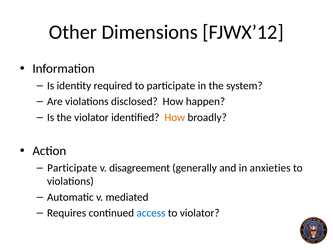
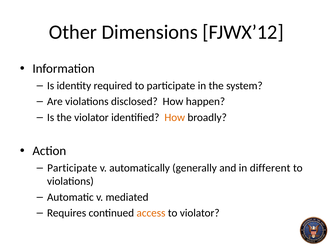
disagreement: disagreement -> automatically (140, 168)
anxieties: anxieties -> different (270, 168)
access colour: blue -> orange (151, 213)
